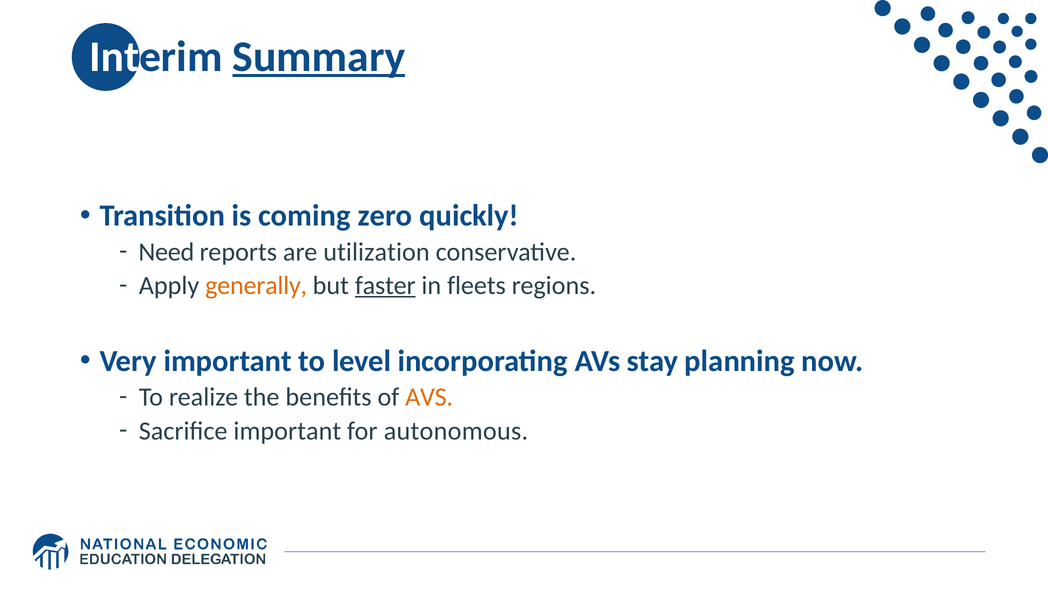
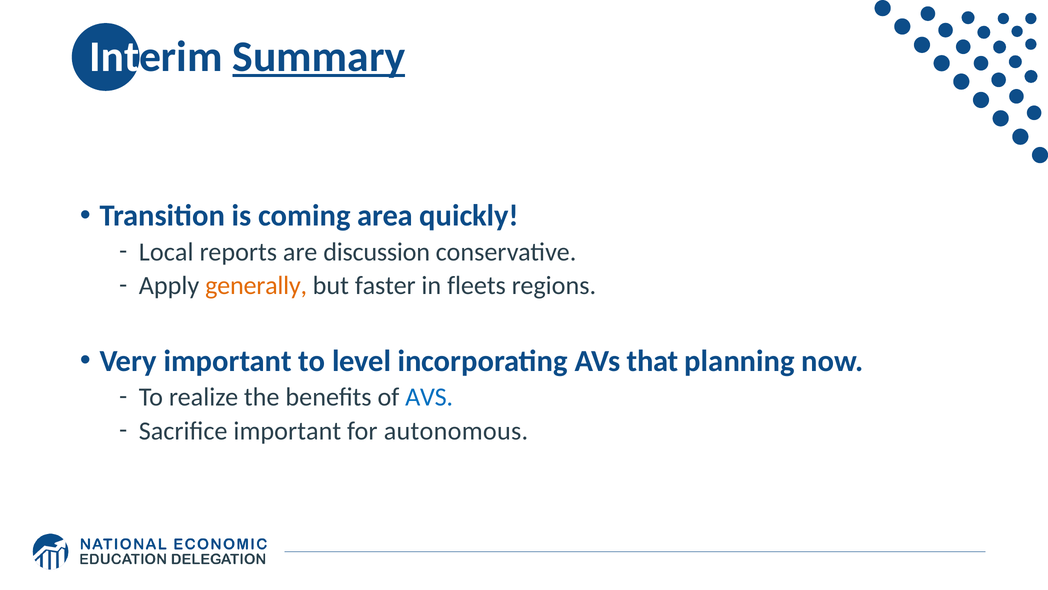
zero: zero -> area (385, 216)
Need: Need -> Local (166, 252)
utilization: utilization -> discussion (377, 252)
faster underline: present -> none (385, 285)
stay: stay -> that (653, 361)
AVS colour: orange -> blue (429, 397)
